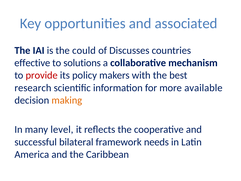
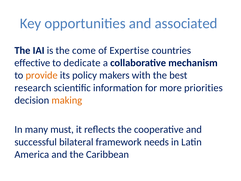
could: could -> come (84, 50)
Discusses: Discusses -> Expertise (129, 50)
solutions: solutions -> dedicate (82, 63)
provide colour: red -> orange (42, 75)
available: available -> priorities (203, 88)
level: level -> must (62, 129)
